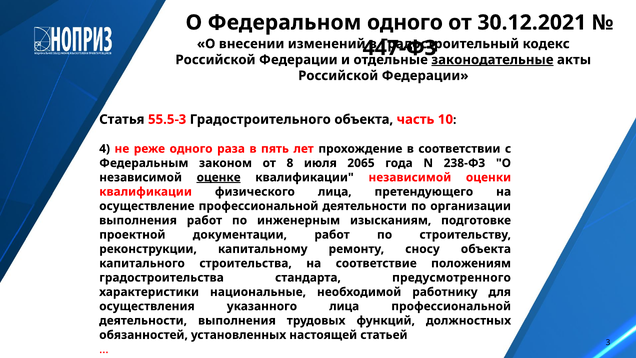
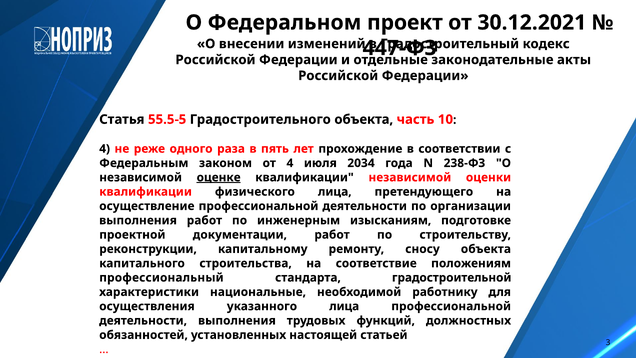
Федеральном одного: одного -> проект (405, 23)
законодательные underline: present -> none (492, 60)
55.5-3: 55.5-3 -> 55.5-5 (167, 119)
от 8: 8 -> 4 (290, 163)
2065: 2065 -> 2034 (361, 163)
градостроительства: градостроительства -> профессиональный (161, 277)
предусмотренного: предусмотренного -> градостроительной (452, 277)
